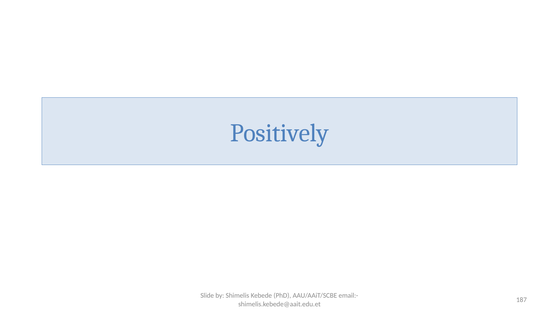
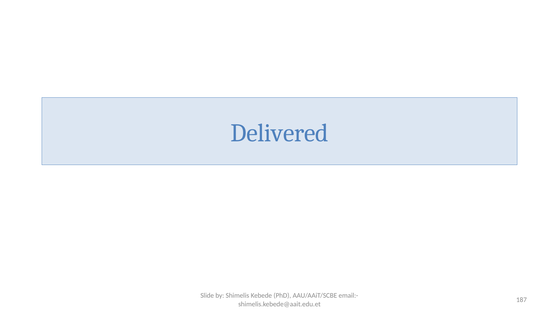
Positively: Positively -> Delivered (280, 133)
